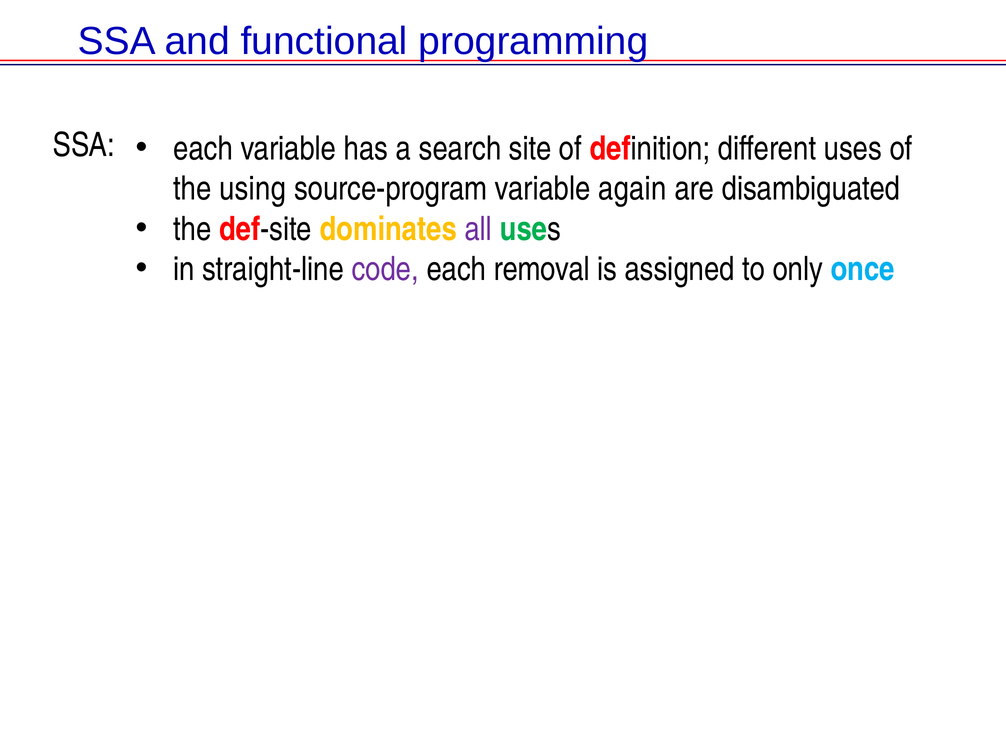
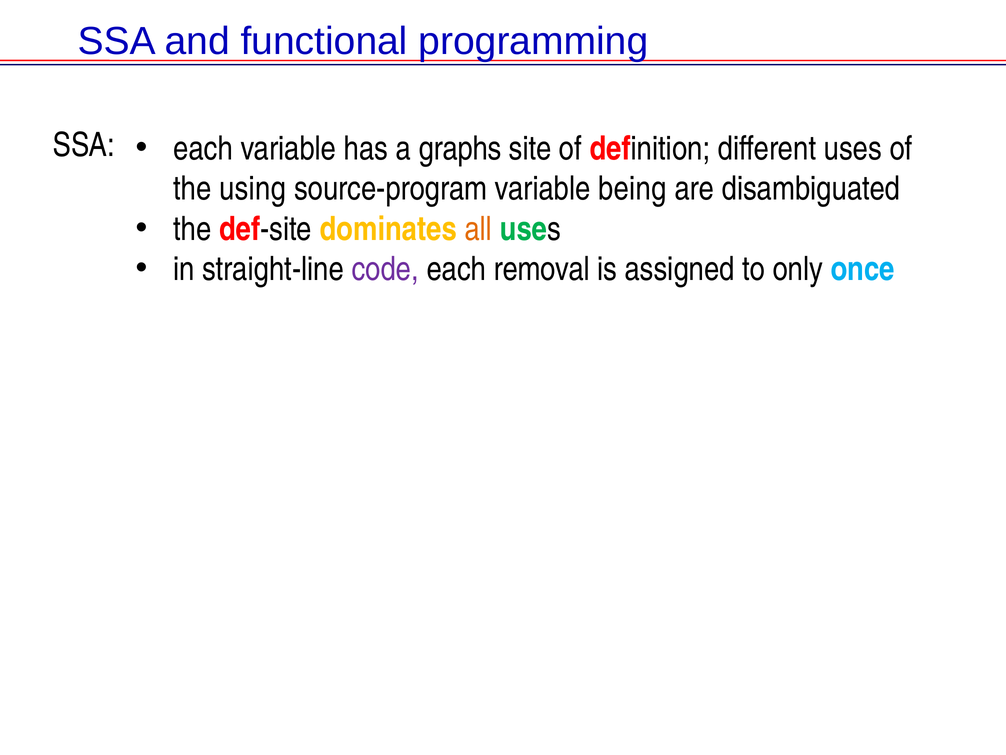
search: search -> graphs (460, 148)
again: again -> being (632, 189)
all colour: purple -> orange (478, 229)
